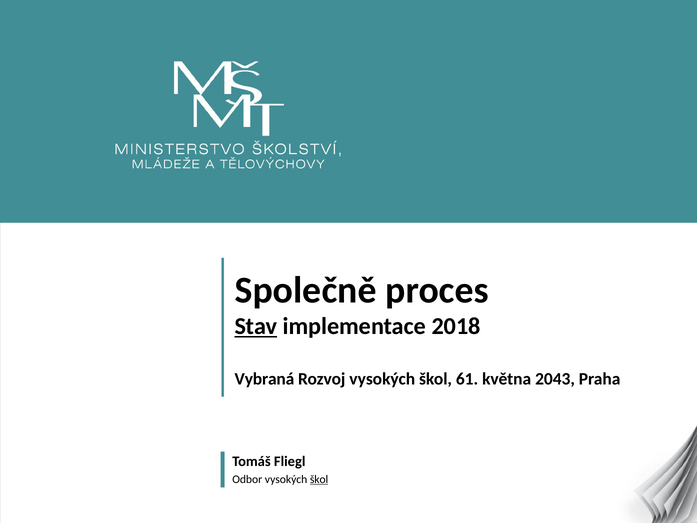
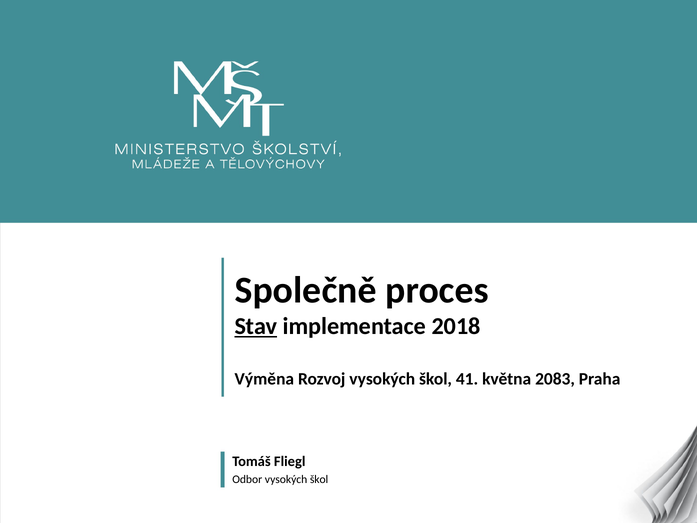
Vybraná: Vybraná -> Výměna (264, 379)
61: 61 -> 41 (467, 379)
2043: 2043 -> 2083 (555, 379)
škol underline: present -> none (319, 479)
